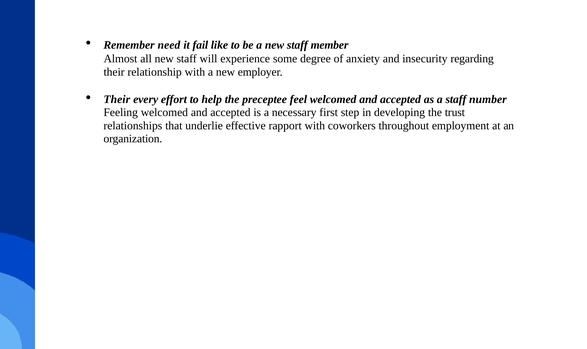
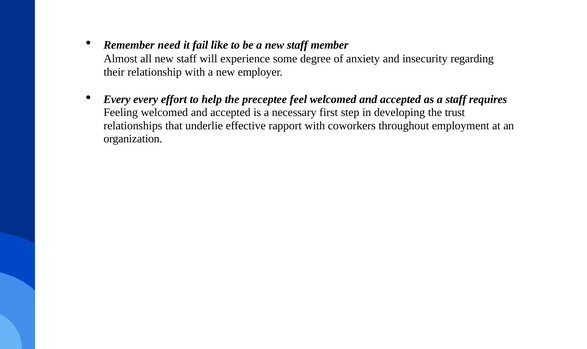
Their: Their -> Every (117, 99)
number: number -> requires (488, 99)
